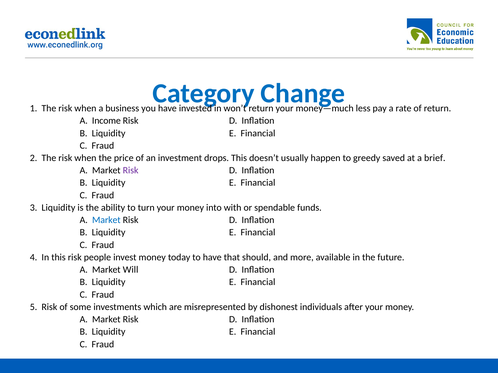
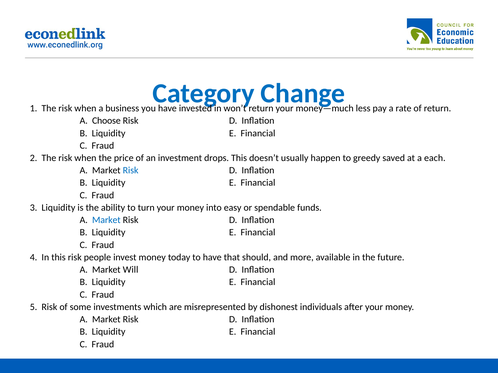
Income: Income -> Choose (106, 121)
brief: brief -> each (435, 158)
Risk colour: purple -> blue (131, 171)
with: with -> easy (233, 208)
